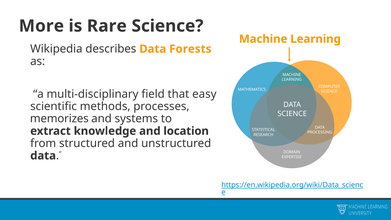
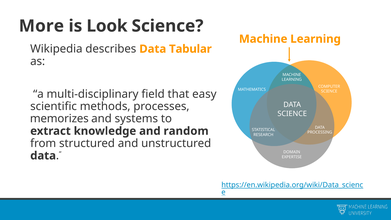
Rare: Rare -> Look (107, 26)
Forests: Forests -> Tabular (190, 49)
location: location -> random (186, 131)
